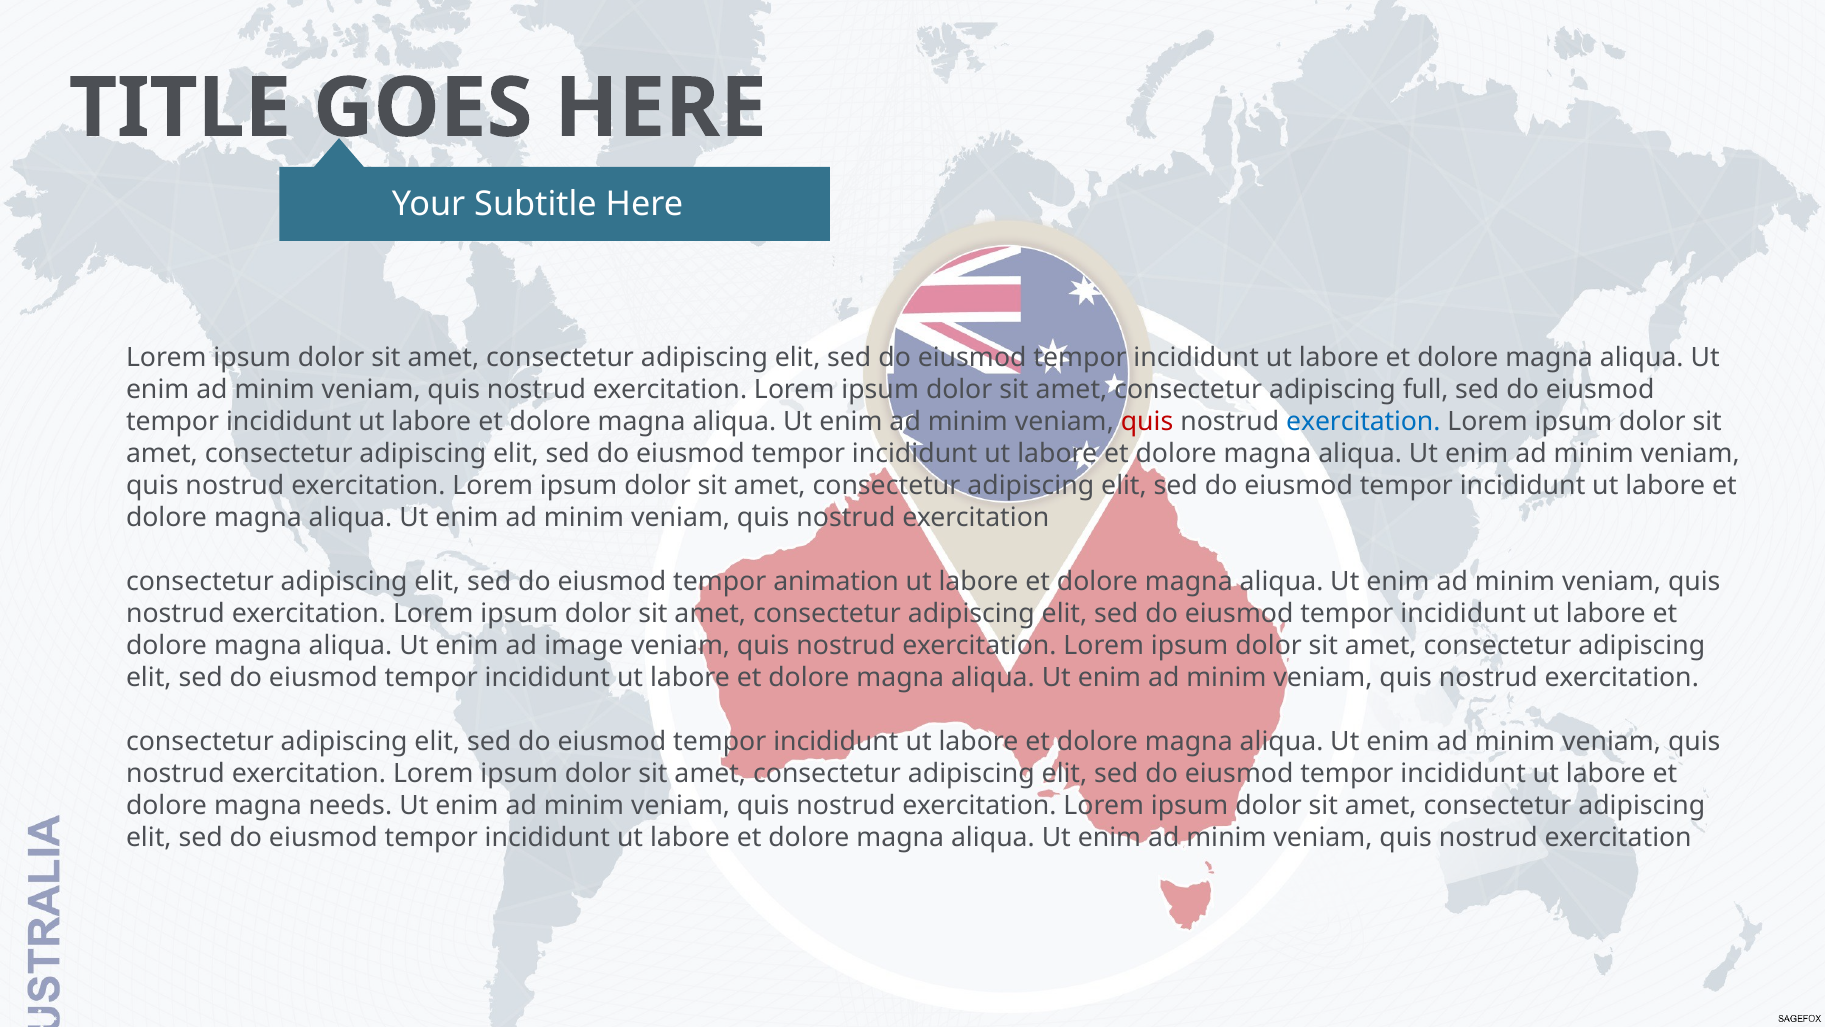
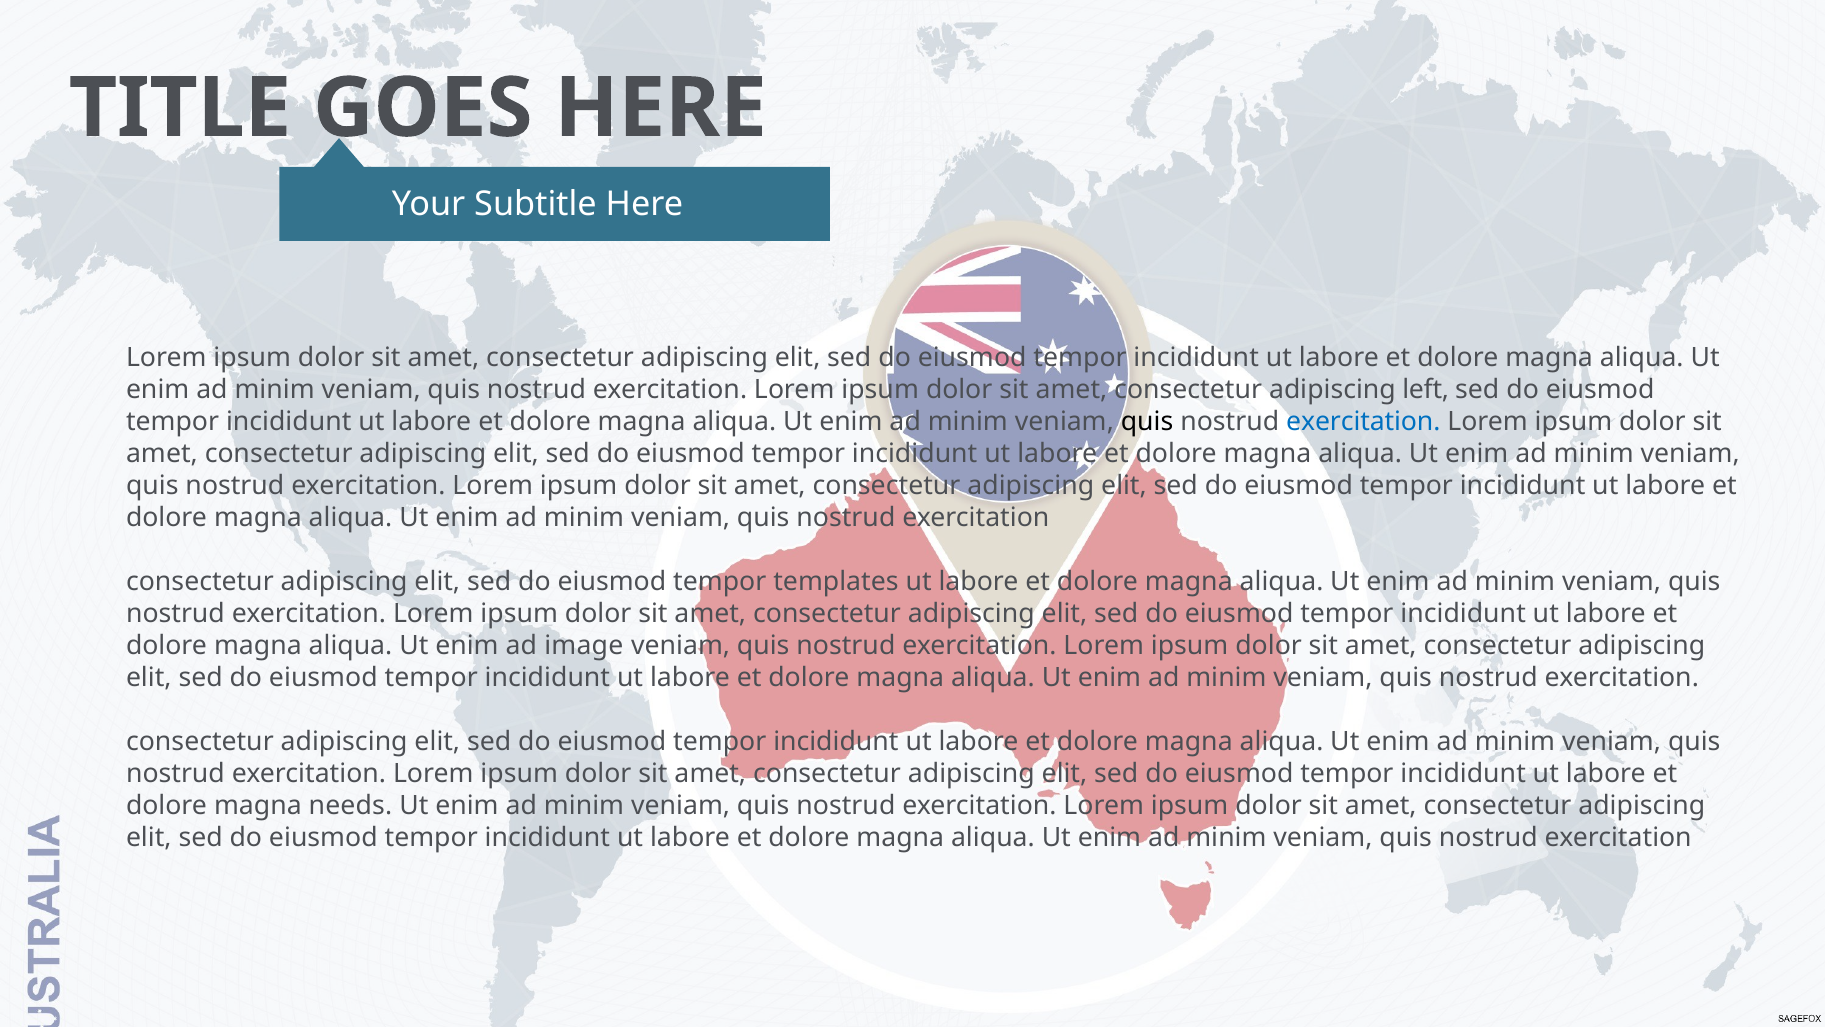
full: full -> left (1426, 390)
quis colour: red -> black (1147, 422)
animation: animation -> templates (836, 582)
